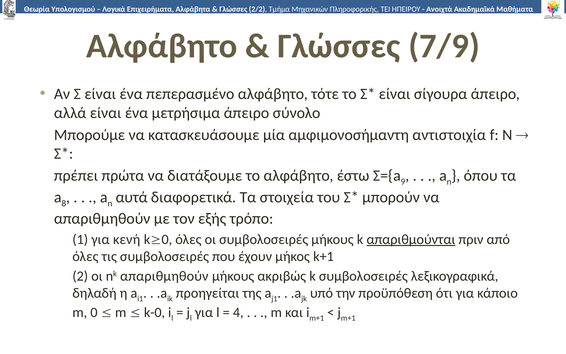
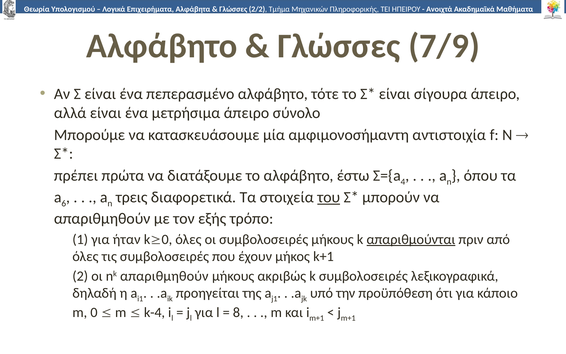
9: 9 -> 4 (403, 182)
8: 8 -> 6 (64, 203)
αυτά: αυτά -> τρεις (132, 197)
του underline: none -> present (329, 197)
κενή: κενή -> ήταν (127, 239)
k-0: k-0 -> k-4 (154, 312)
4: 4 -> 8 (238, 312)
